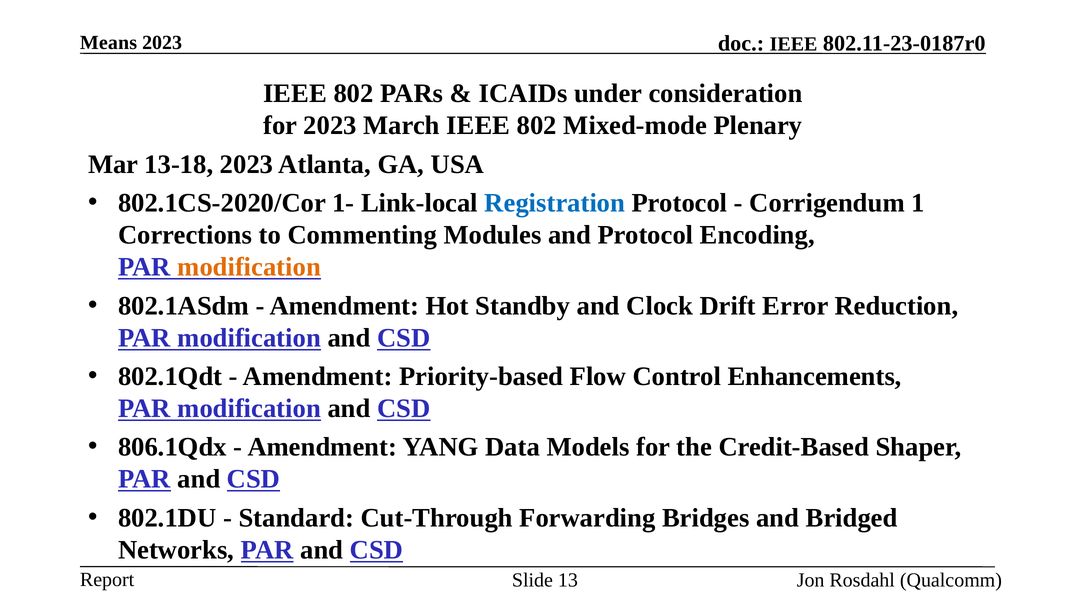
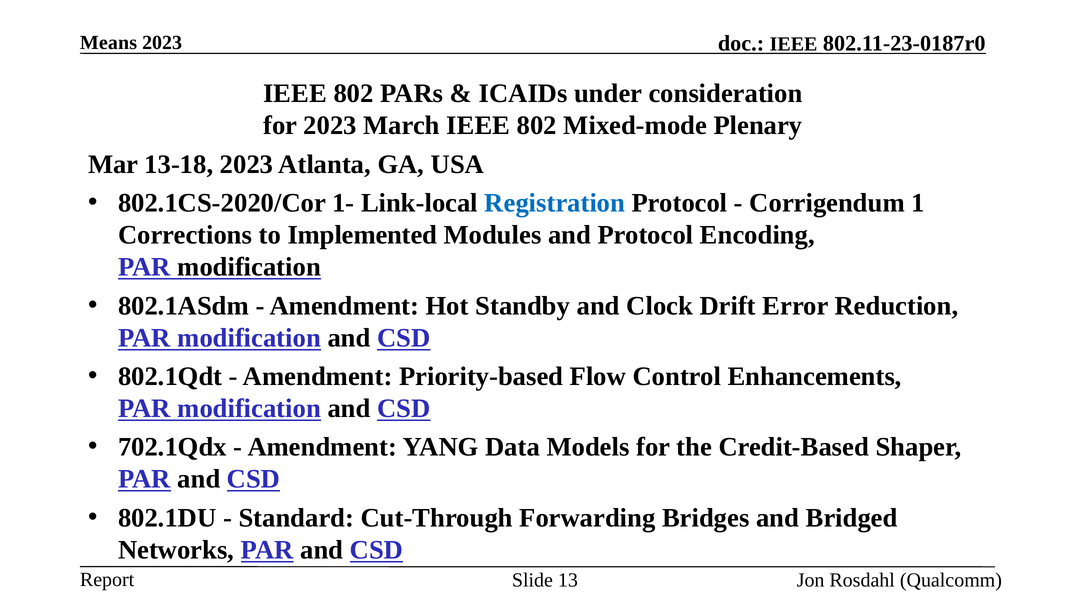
Commenting: Commenting -> Implemented (362, 235)
modification colour: orange -> black (249, 267)
806.1Qdx: 806.1Qdx -> 702.1Qdx (172, 447)
